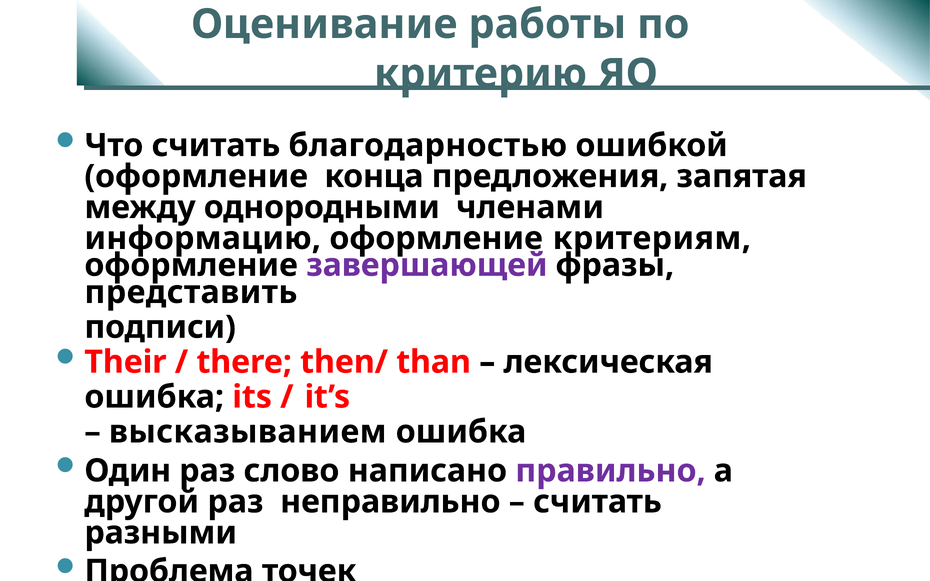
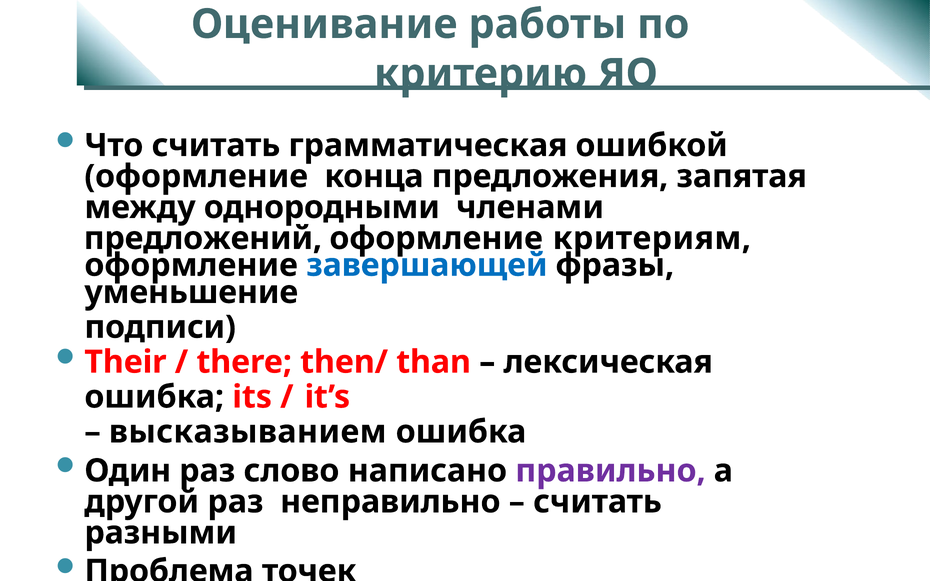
благодарностью: благодарностью -> грамматическая (428, 146)
информацию: информацию -> предложений (203, 238)
завершающей colour: purple -> blue (427, 265)
представить: представить -> уменьшение (191, 292)
